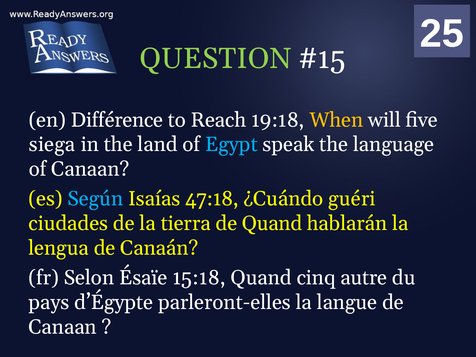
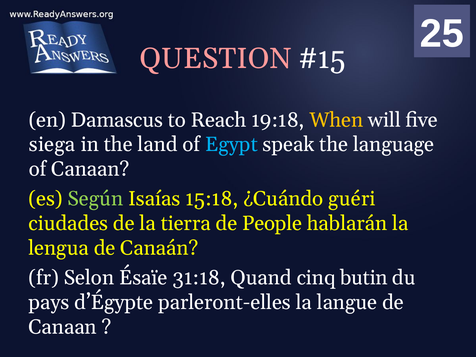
QUESTION colour: light green -> pink (216, 59)
Différence: Différence -> Damascus (117, 120)
Según colour: light blue -> light green (95, 199)
47:18: 47:18 -> 15:18 (212, 199)
de Quand: Quand -> People (272, 223)
15:18: 15:18 -> 31:18 (199, 278)
autre: autre -> butin (364, 278)
